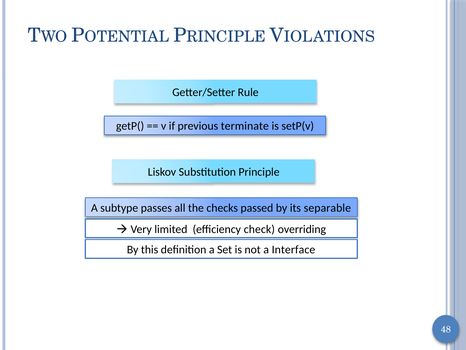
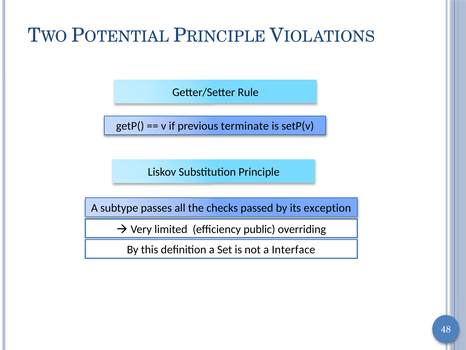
separable: separable -> exception (327, 208)
check: check -> public (259, 229)
